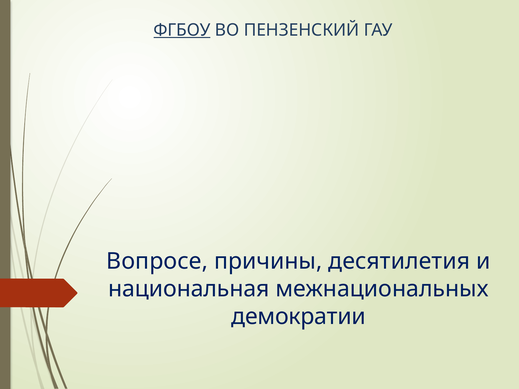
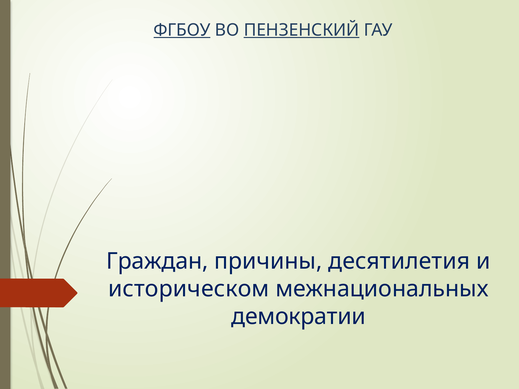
ПЕНЗЕНСКИЙ underline: none -> present (302, 30)
Вопросе: Вопросе -> Граждан (157, 261)
национальная: национальная -> историческом (189, 289)
